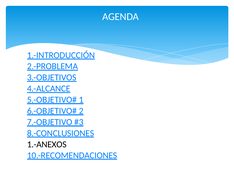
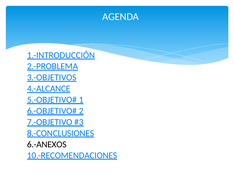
1.-ANEXOS: 1.-ANEXOS -> 6.-ANEXOS (47, 144)
